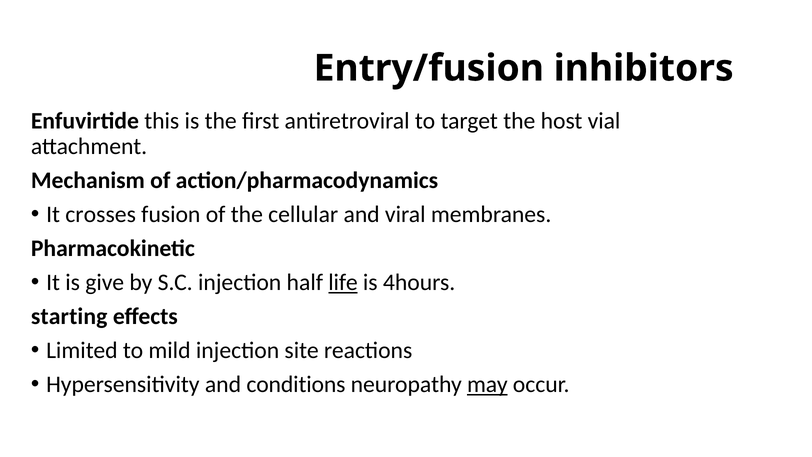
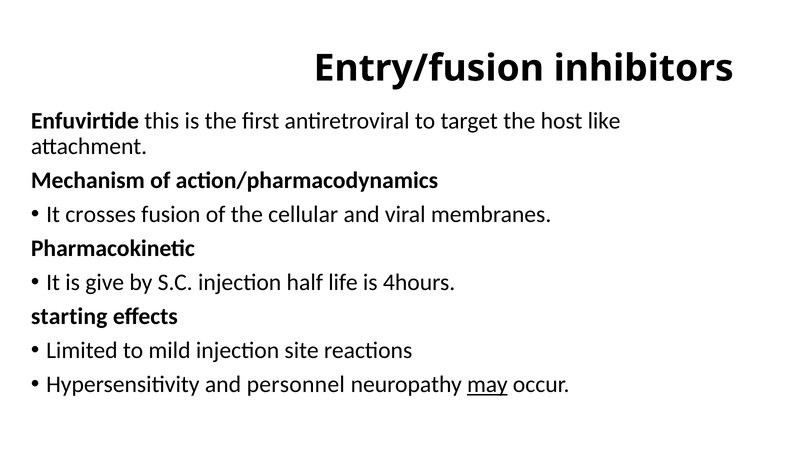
vial: vial -> like (604, 121)
life underline: present -> none (343, 282)
conditions: conditions -> personnel (296, 384)
